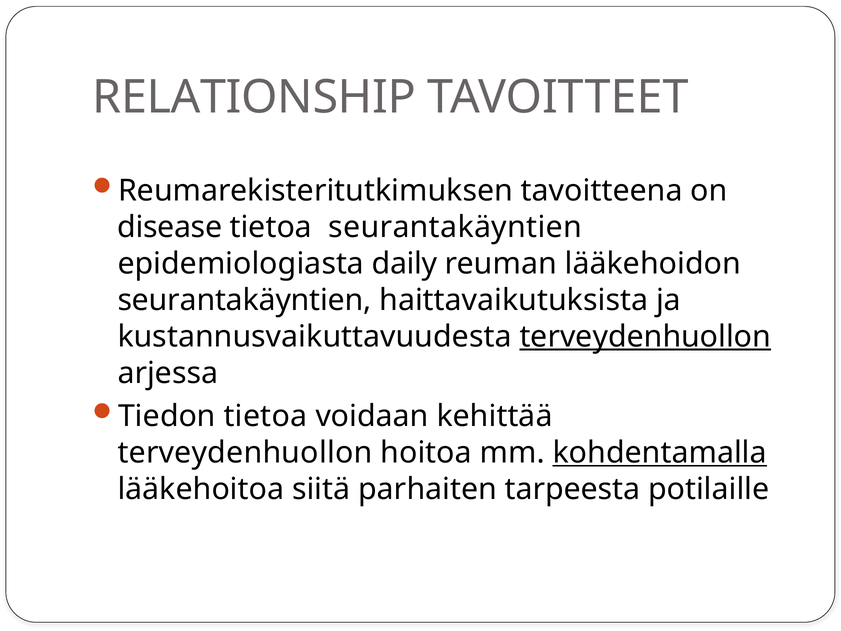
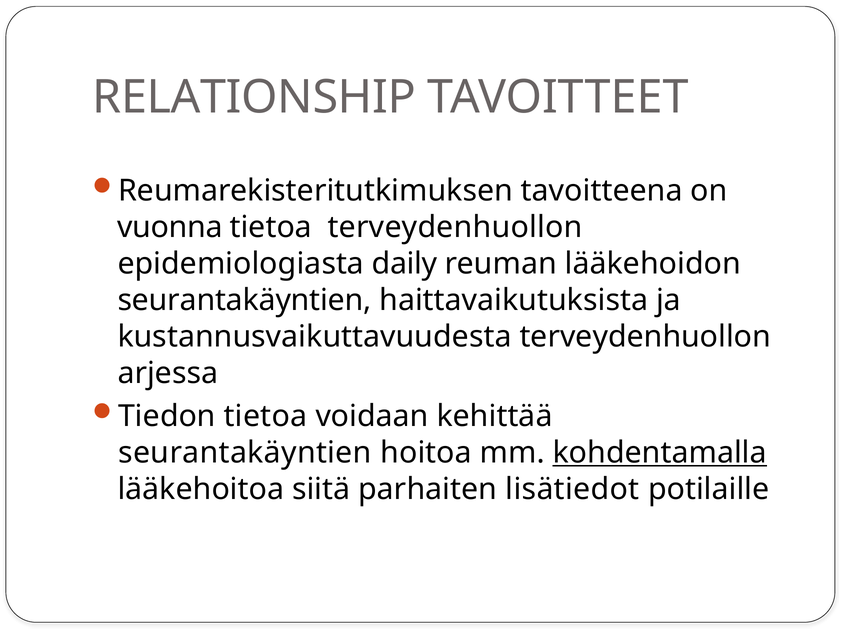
disease: disease -> vuonna (170, 227)
tietoa seurantakäyntien: seurantakäyntien -> terveydenhuollon (455, 227)
terveydenhuollon underline: present -> none (645, 336)
terveydenhuollon: terveydenhuollon -> seurantakäyntien (245, 452)
tarpeesta: tarpeesta -> lisätiedot (572, 489)
